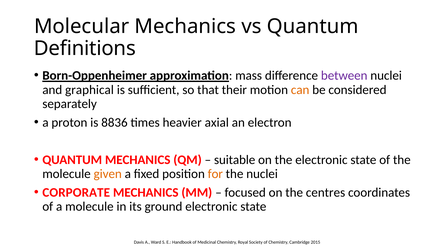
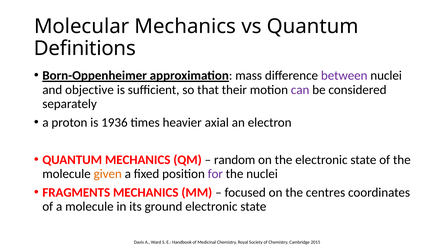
graphical: graphical -> objective (89, 90)
can colour: orange -> purple (300, 90)
8836: 8836 -> 1936 (114, 122)
suitable: suitable -> random (235, 160)
for colour: orange -> purple (215, 174)
CORPORATE: CORPORATE -> FRAGMENTS (76, 192)
